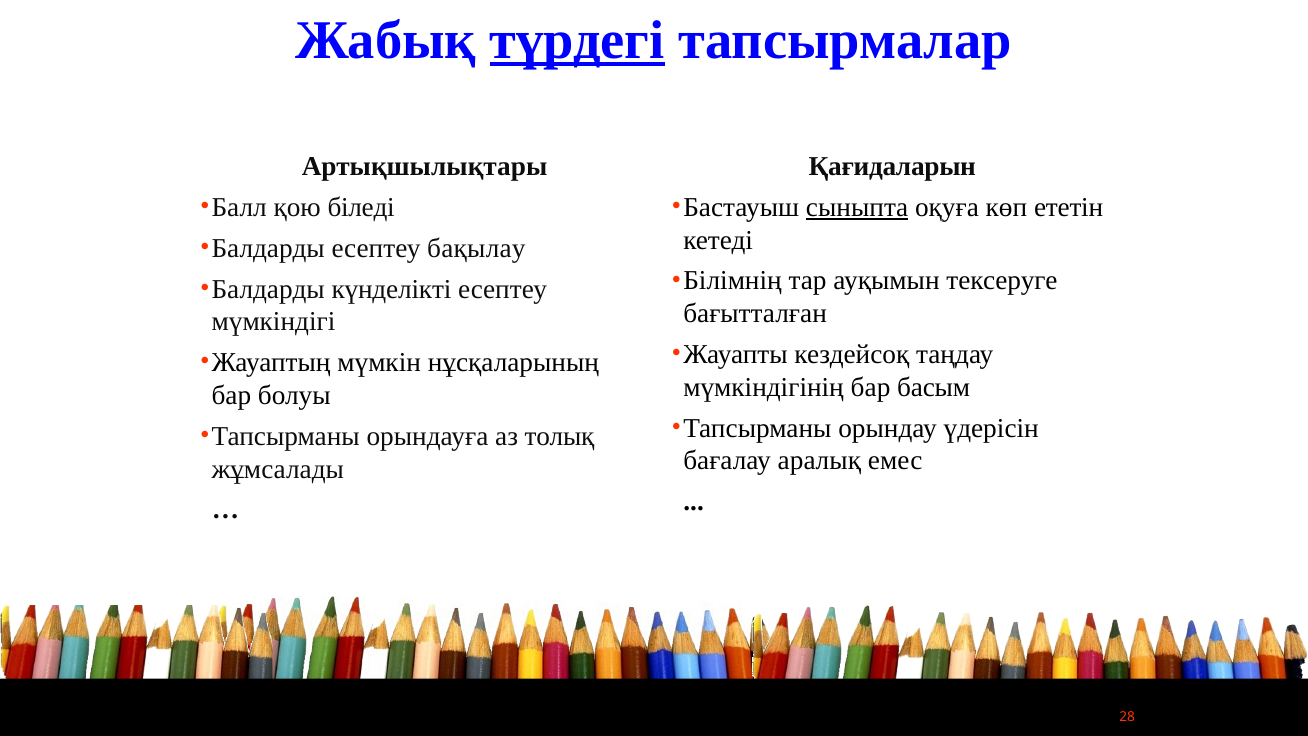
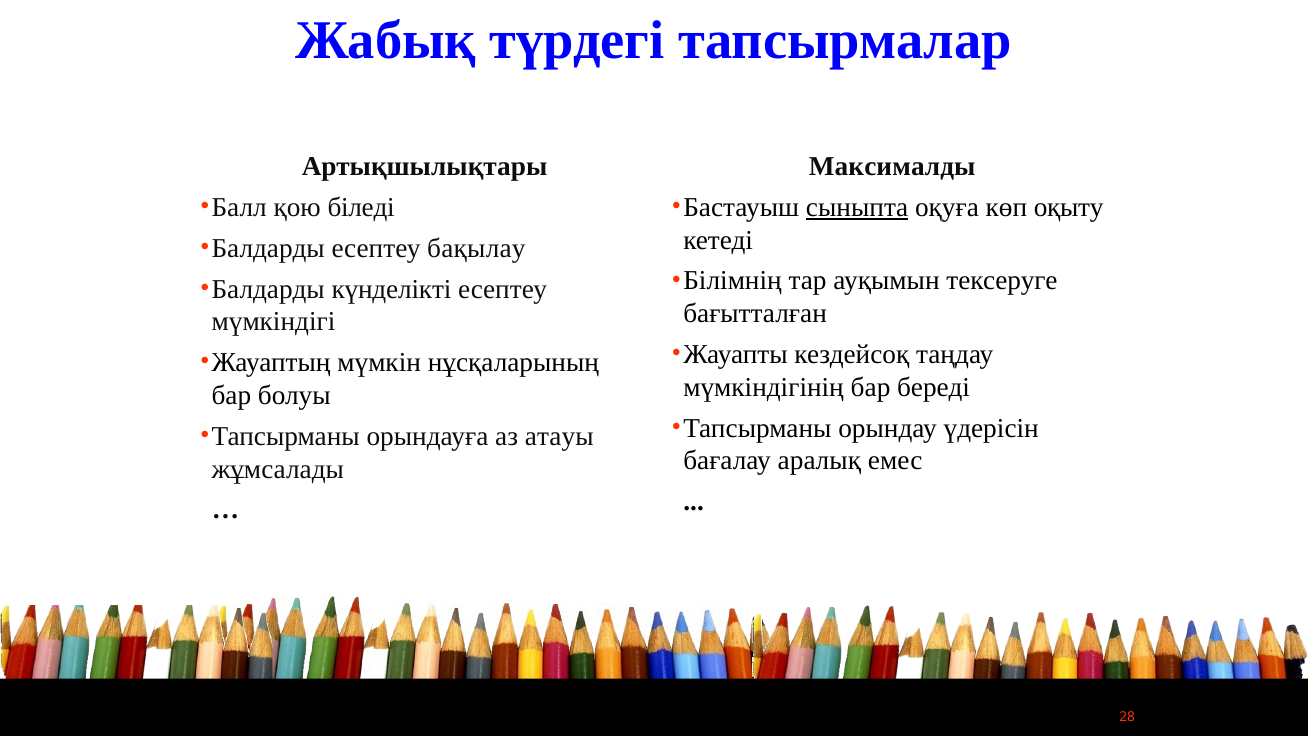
түрдегі underline: present -> none (577, 41)
Қағидаларын: Қағидаларын -> Максималды (892, 166)
ететін: ететін -> оқыту (1069, 207)
басым: басым -> береді (934, 387)
толық: толық -> атауы (559, 436)
